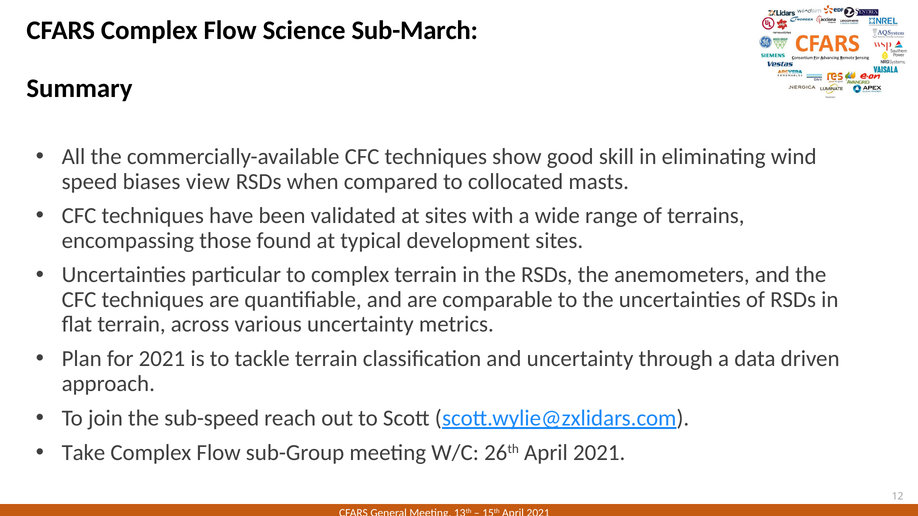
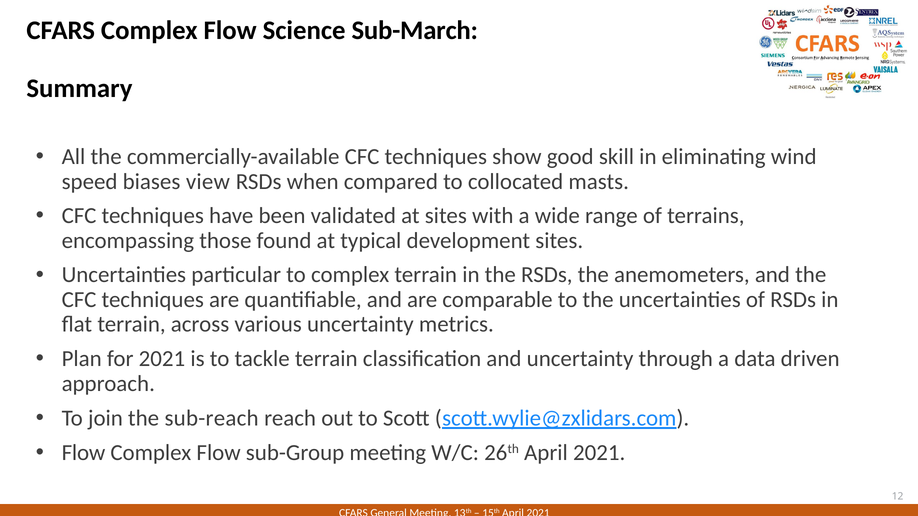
sub-speed: sub-speed -> sub-reach (212, 418)
Take: Take -> Flow (83, 453)
